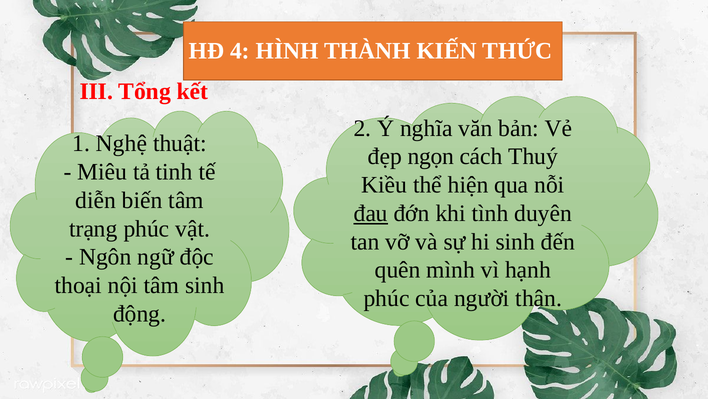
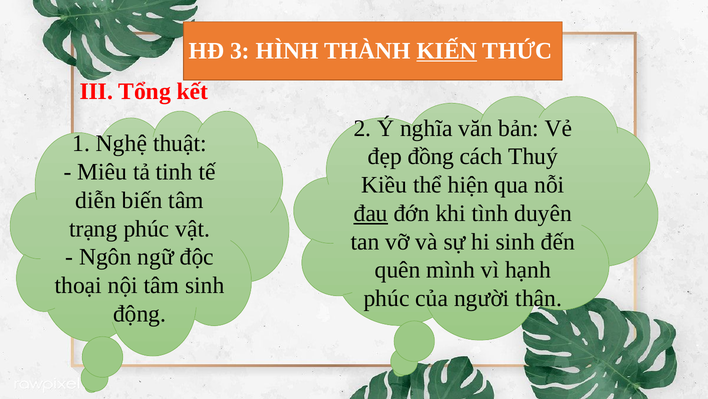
4: 4 -> 3 (240, 51)
KIẾN underline: none -> present (447, 51)
ngọn: ngọn -> đồng (431, 156)
